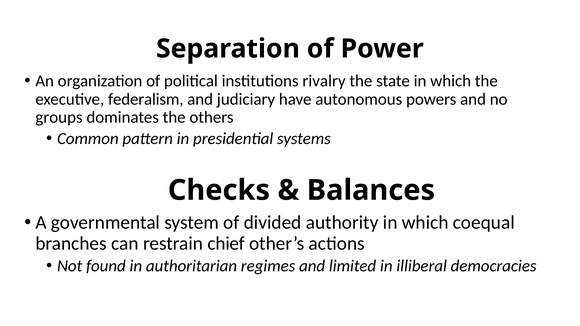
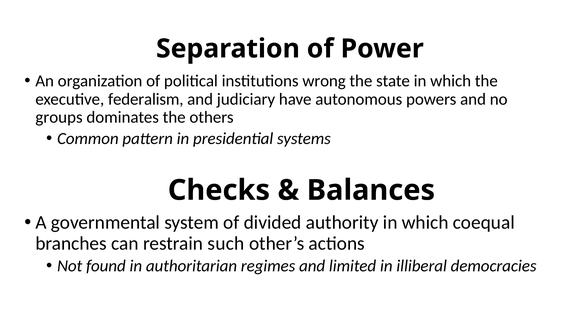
rivalry: rivalry -> wrong (324, 81)
chief: chief -> such (226, 243)
